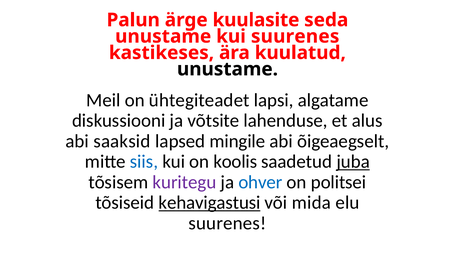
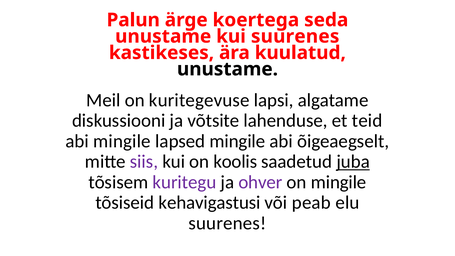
kuulasite: kuulasite -> koertega (256, 20)
ühtegiteadet: ühtegiteadet -> kuritegevuse (199, 100)
alus: alus -> teid (367, 121)
abi saaksid: saaksid -> mingile (122, 141)
siis colour: blue -> purple (144, 162)
ohver colour: blue -> purple (260, 182)
on politsei: politsei -> mingile (339, 182)
kehavigastusi underline: present -> none (210, 203)
mida: mida -> peab (311, 203)
